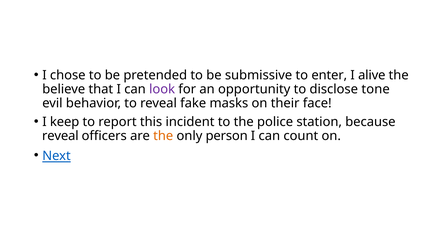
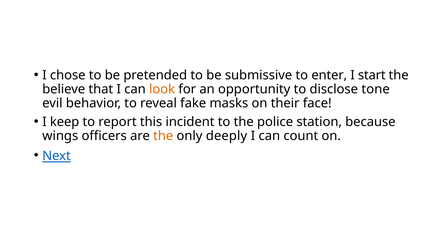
alive: alive -> start (372, 75)
look colour: purple -> orange (162, 89)
reveal: reveal -> wings (60, 136)
person: person -> deeply (227, 136)
